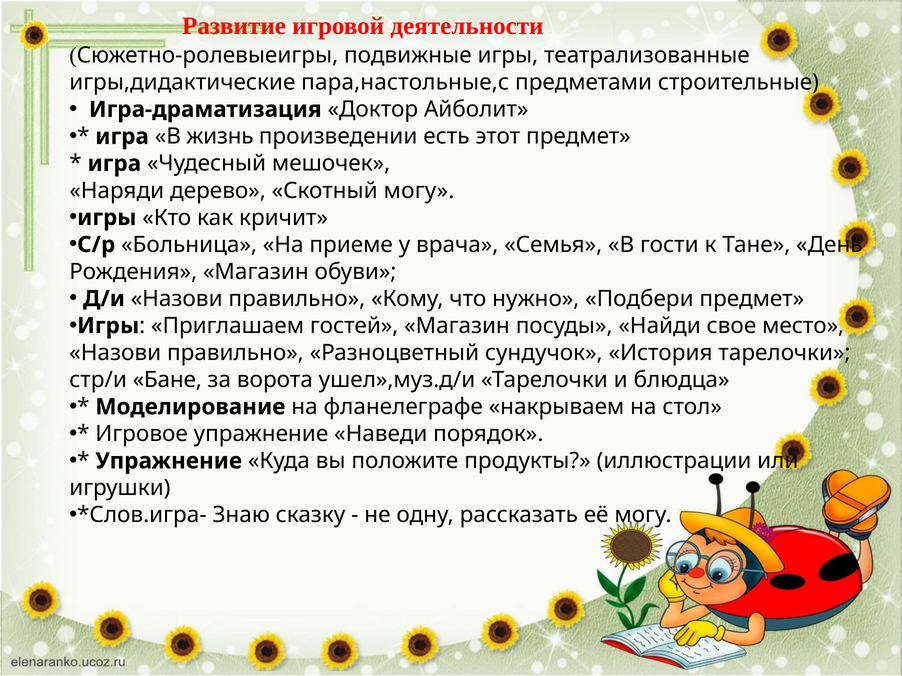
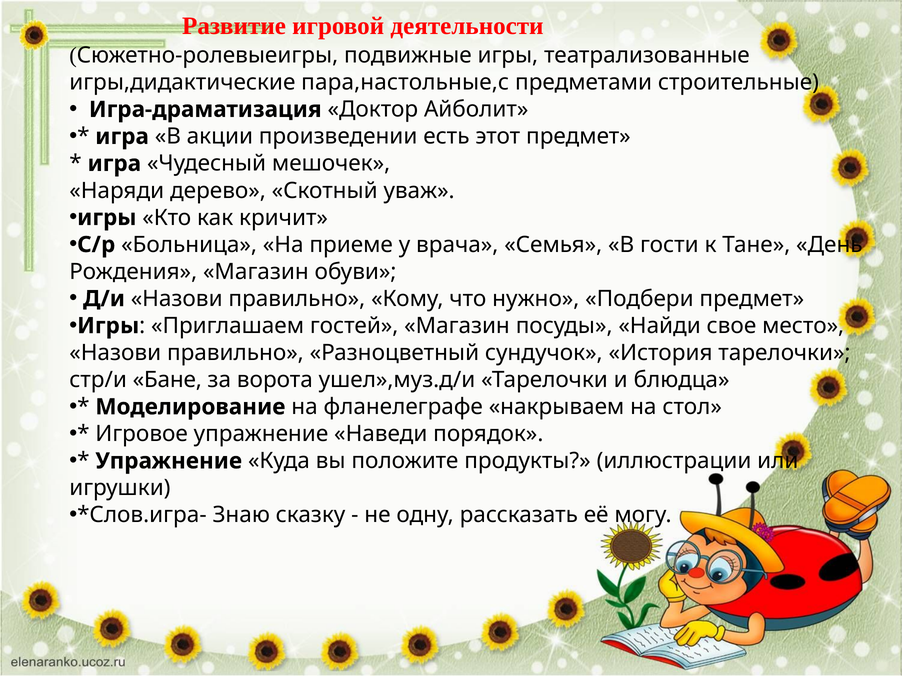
жизнь: жизнь -> акции (220, 137)
Скотный могу: могу -> уваж (419, 191)
